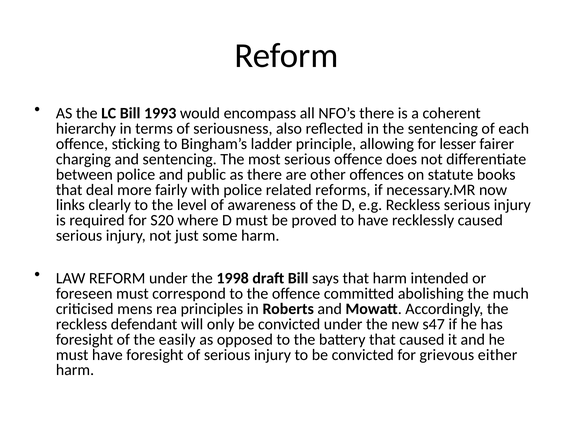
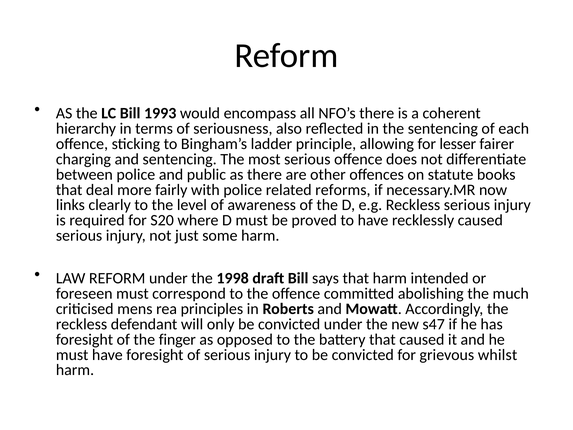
easily: easily -> finger (177, 339)
either: either -> whilst (498, 355)
